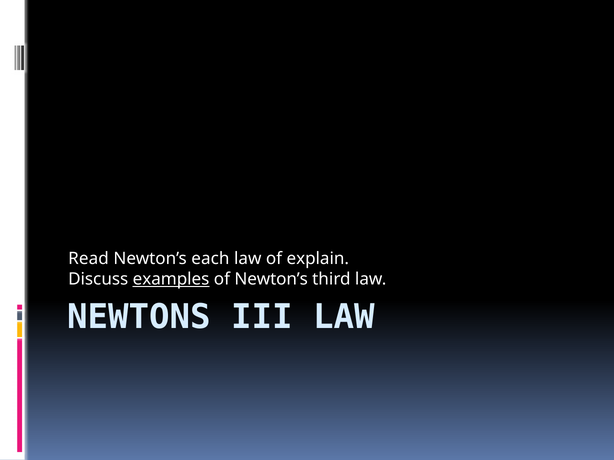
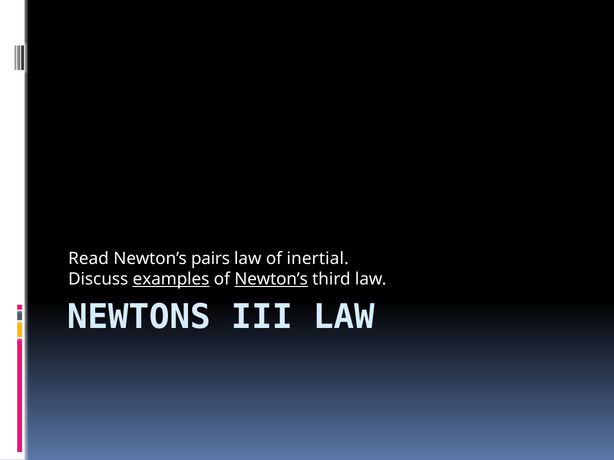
each: each -> pairs (211, 259)
explain: explain -> inertial (318, 259)
Newton’s underline: none -> present (271, 280)
